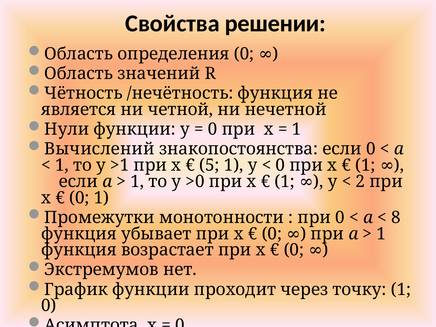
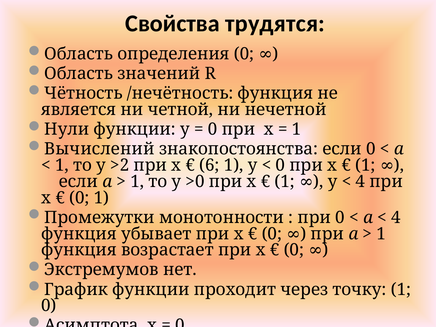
решении: решении -> трудятся (275, 24)
>1: >1 -> >2 (120, 165)
5: 5 -> 6 (209, 165)
2: 2 -> 4 (360, 181)
8: 8 -> 4 (396, 217)
